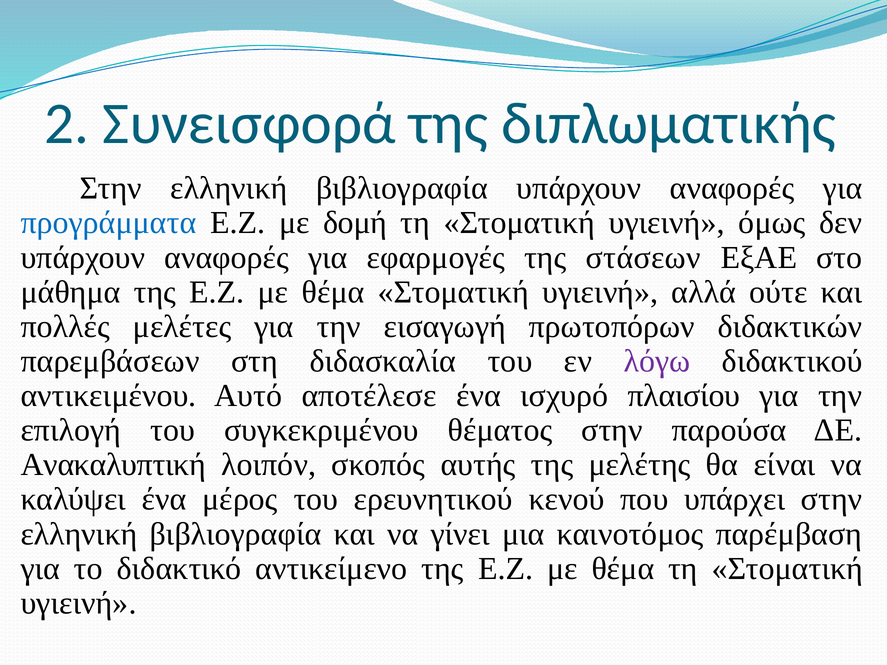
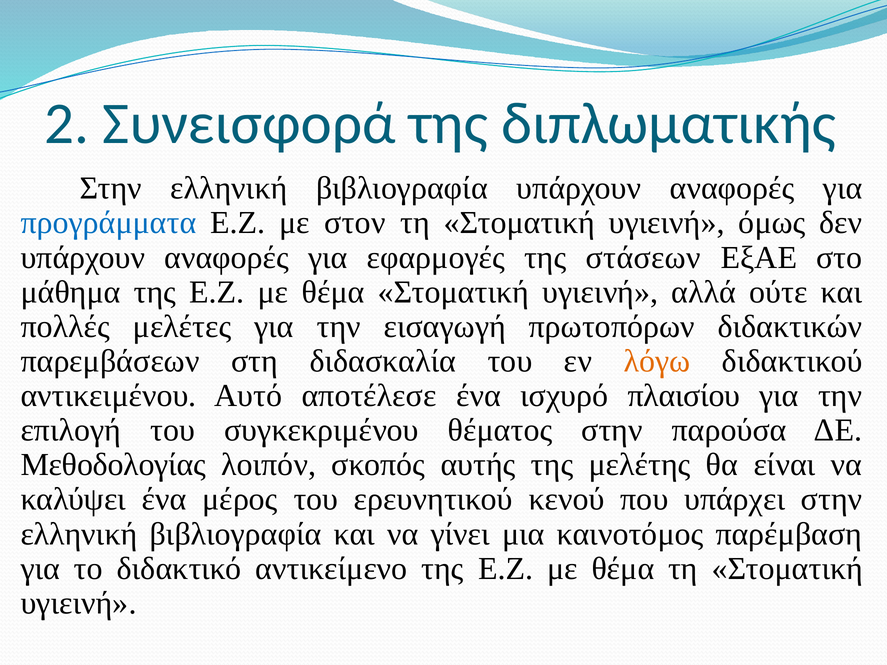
δομή: δομή -> στον (355, 223)
λόγω colour: purple -> orange (657, 361)
Ανακαλυπτική: Ανακαλυπτική -> Μεθοδολογίας (113, 465)
